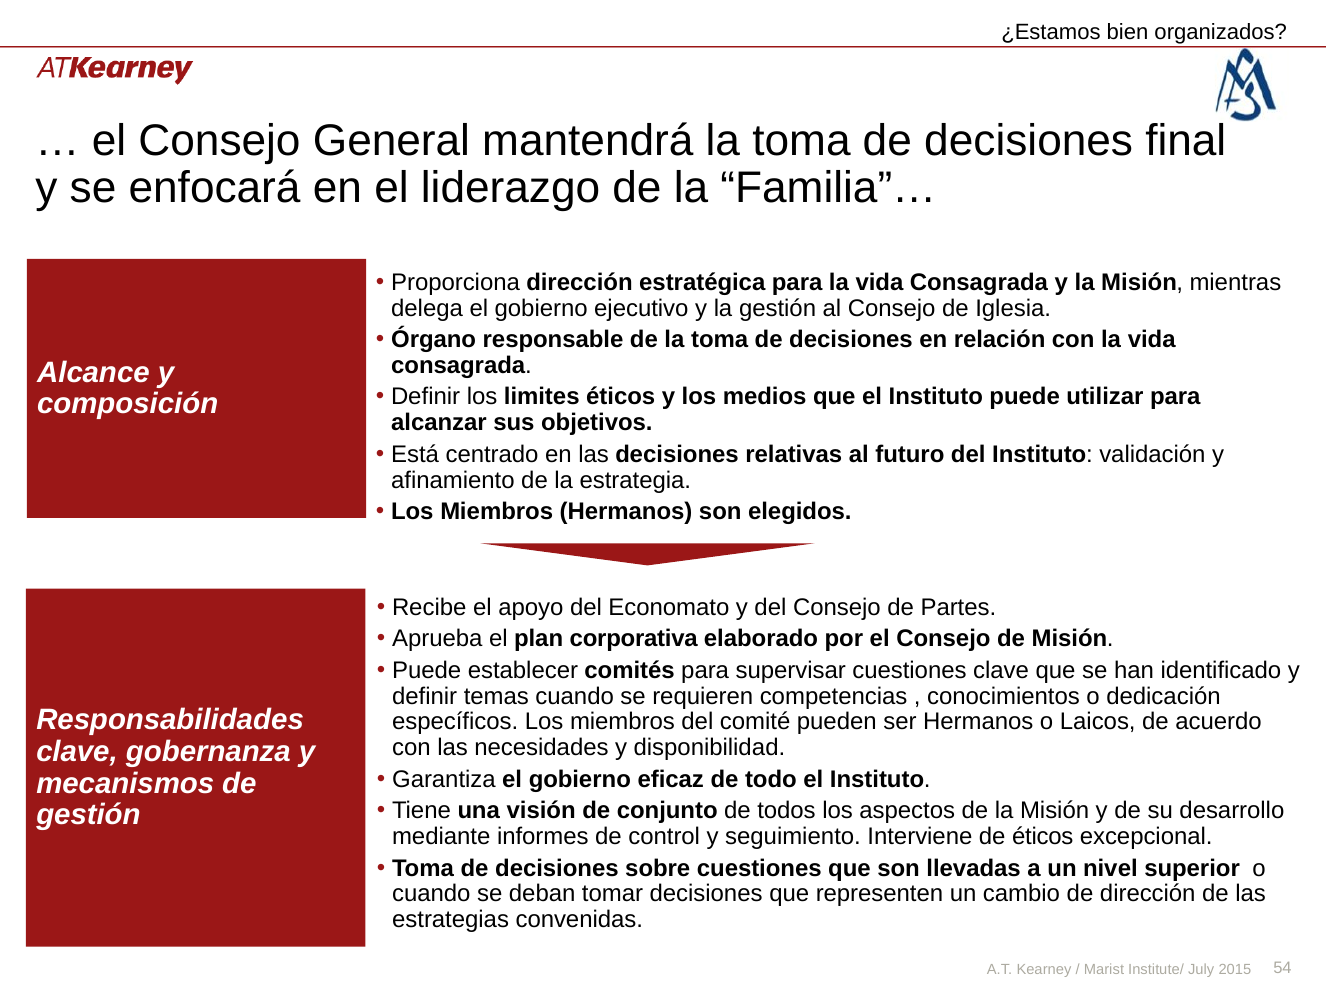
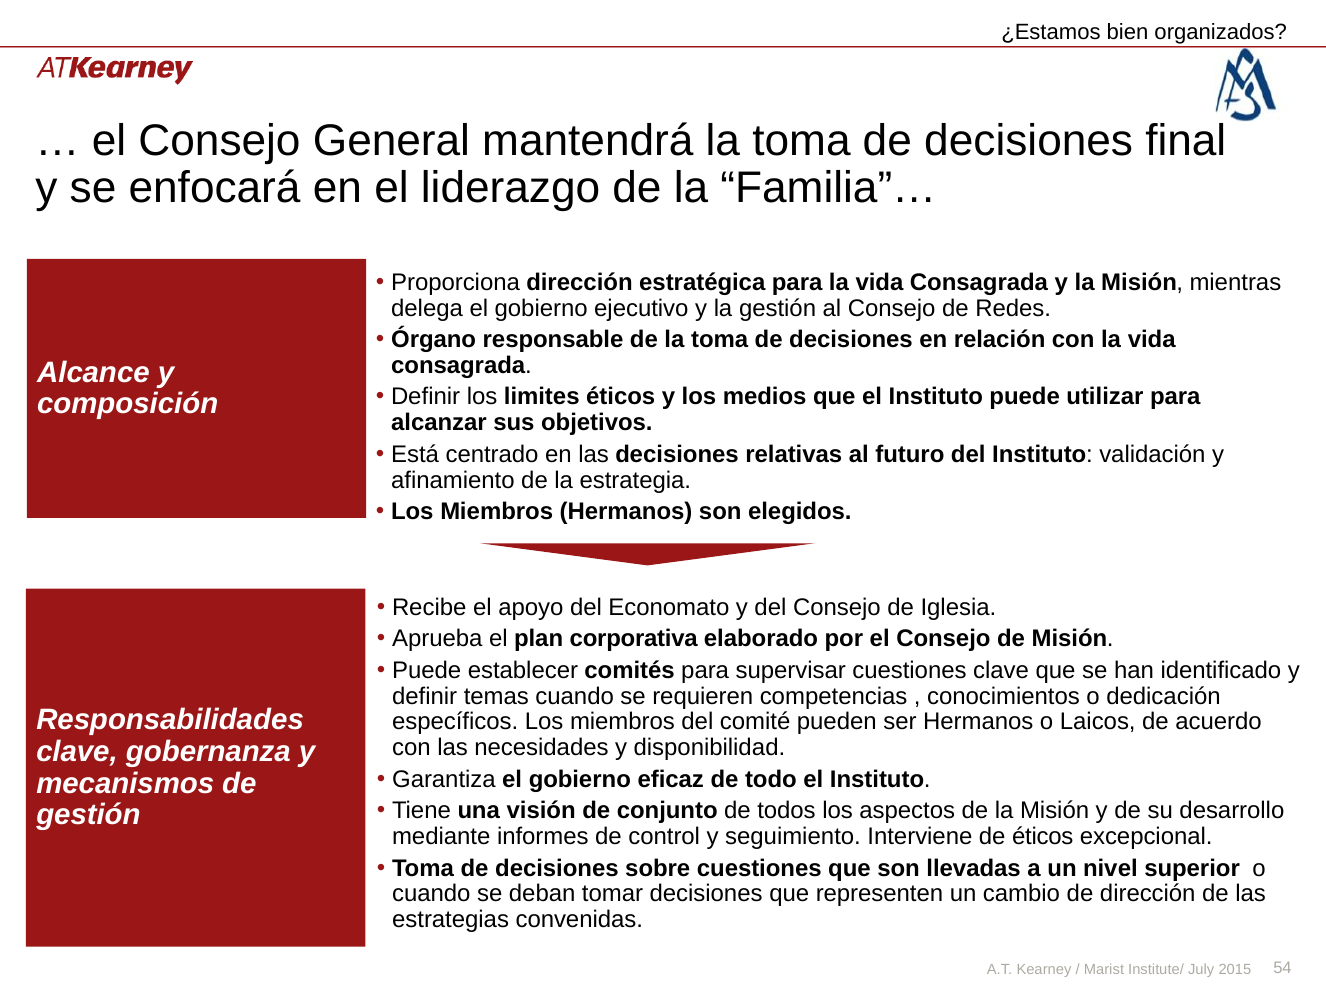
Iglesia: Iglesia -> Redes (1013, 308)
Partes: Partes -> Iglesia (958, 607)
